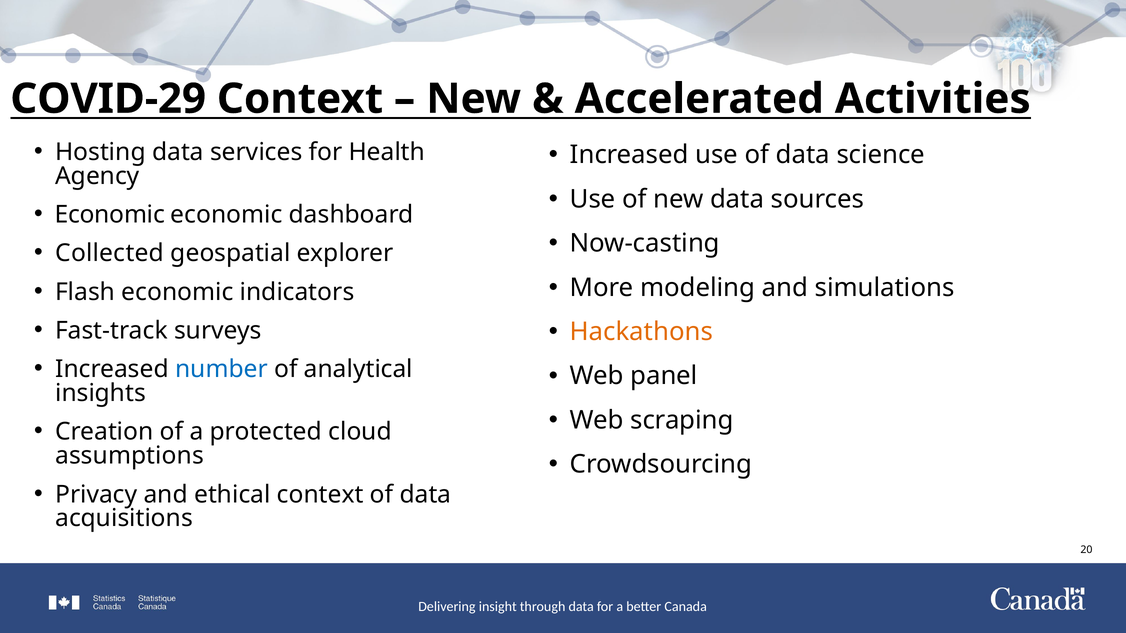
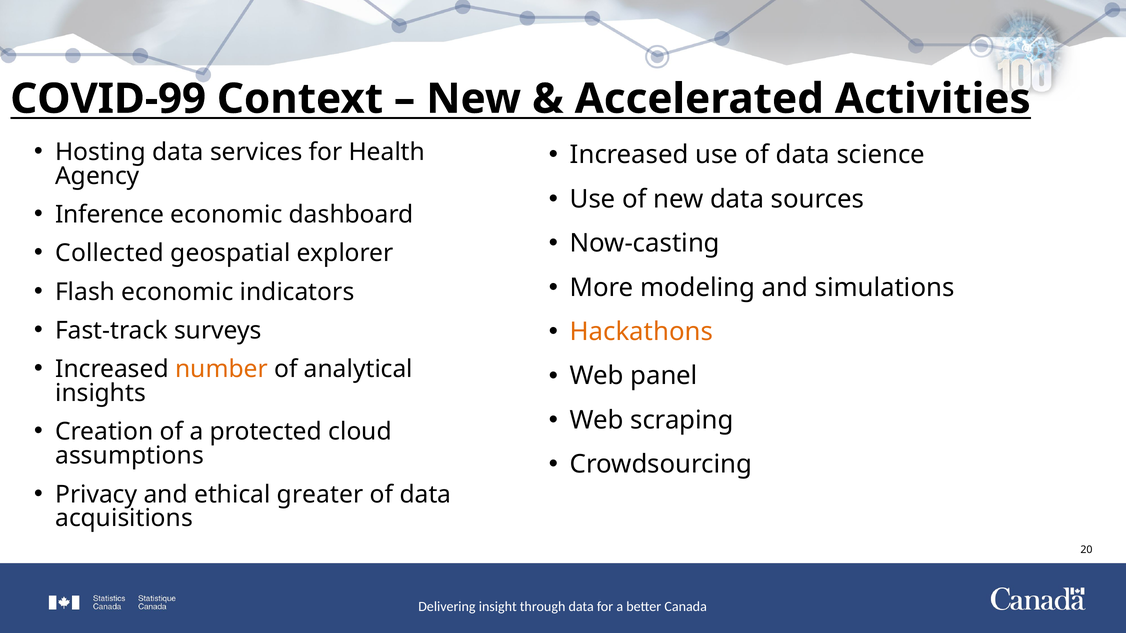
COVID-29: COVID-29 -> COVID-99 (108, 99)
Economic: Economic -> Inference (110, 215)
number colour: blue -> orange (221, 369)
ethical context: context -> greater (320, 495)
